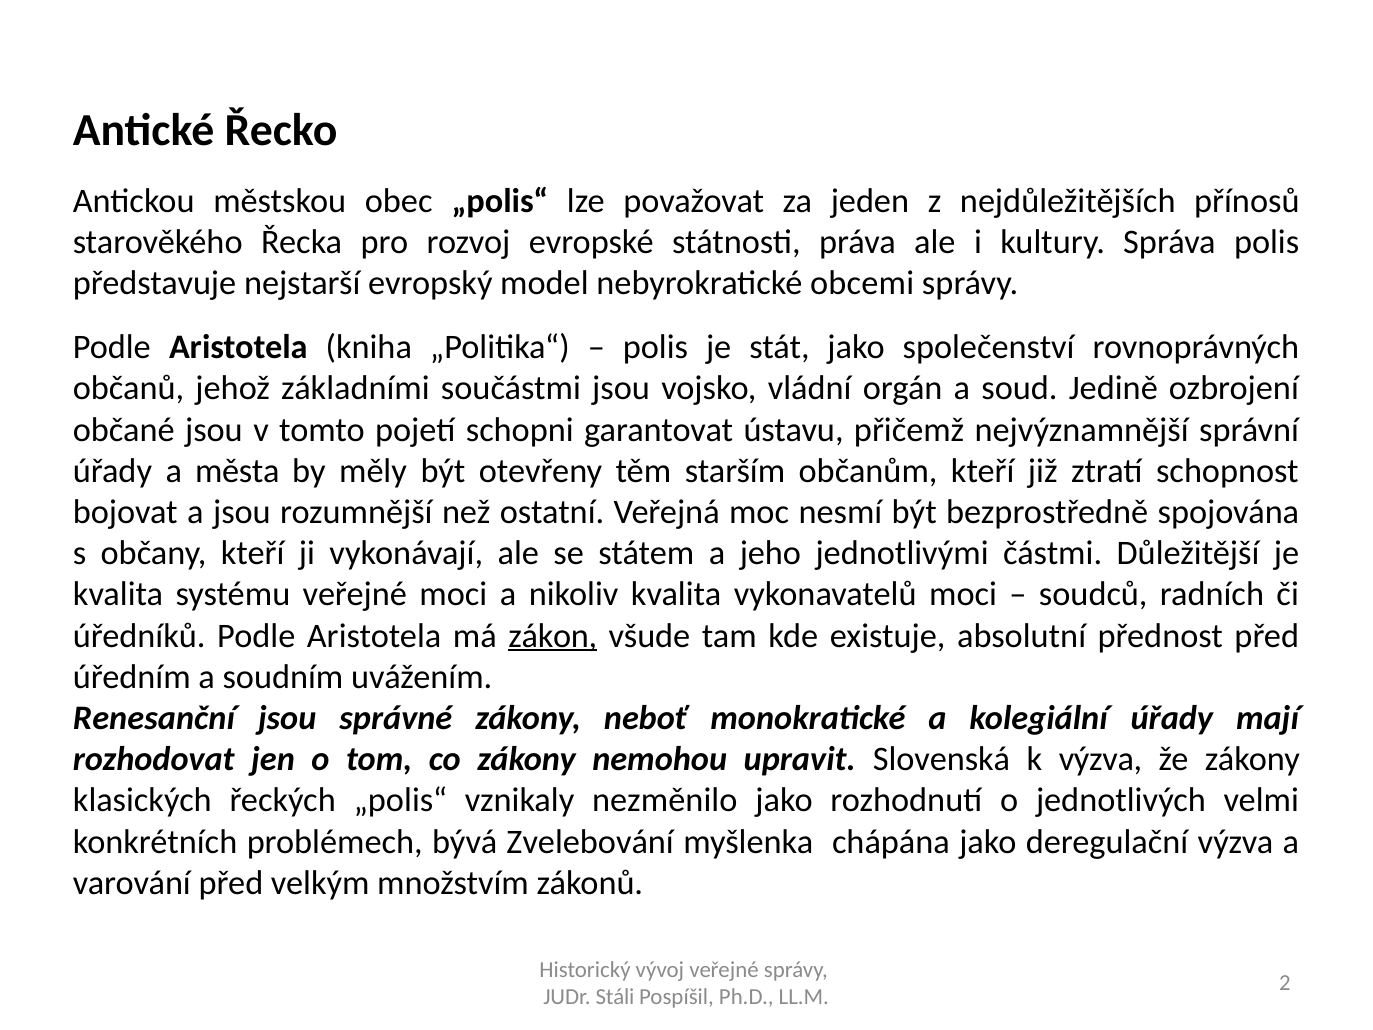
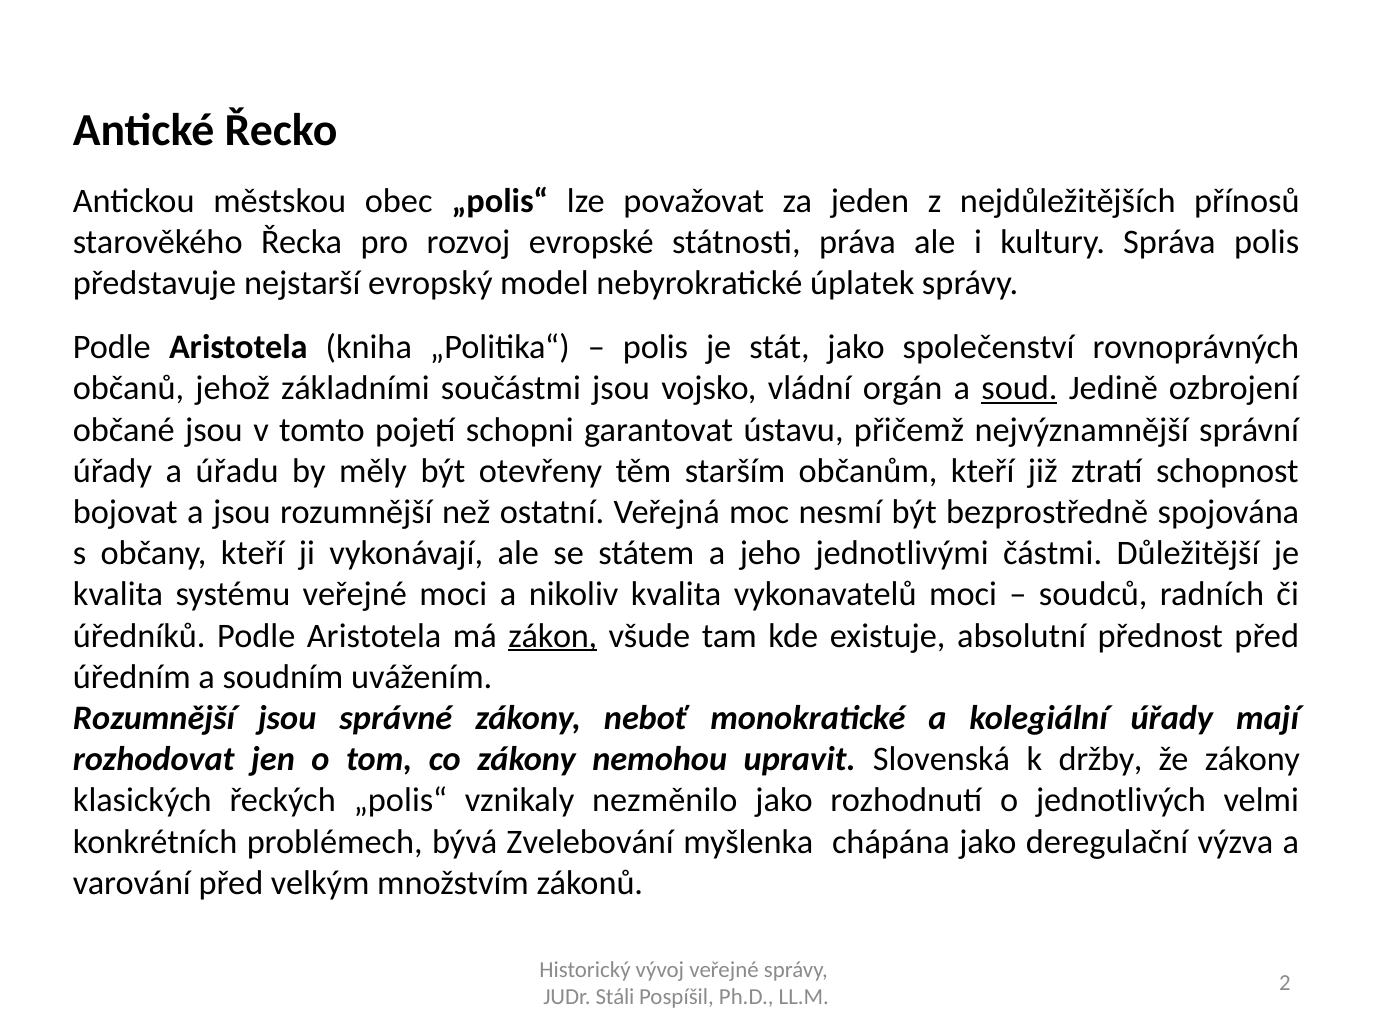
obcemi: obcemi -> úplatek (862, 283)
soud underline: none -> present (1019, 388)
města: města -> úřadu (237, 471)
Renesanční: Renesanční -> Rozumnější (154, 718)
k výzva: výzva -> držby (1101, 759)
